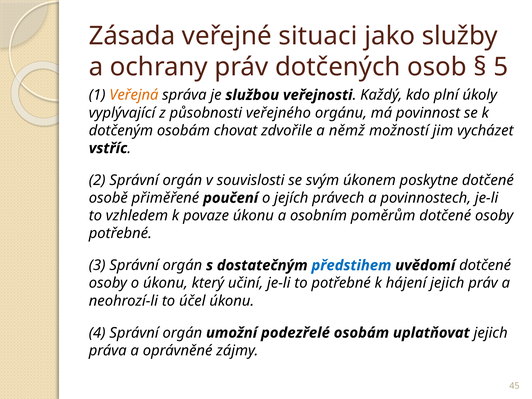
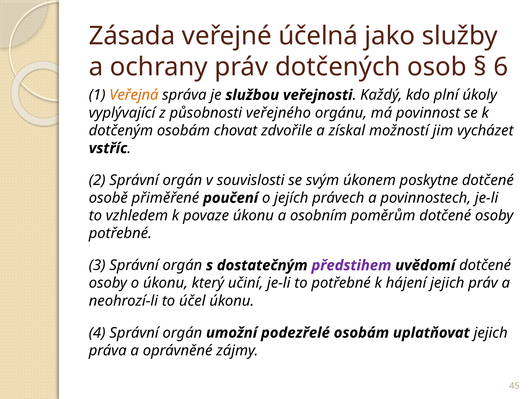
situaci: situaci -> účelná (318, 36)
5: 5 -> 6 (501, 67)
němž: němž -> získal (347, 131)
předstihem colour: blue -> purple (351, 265)
